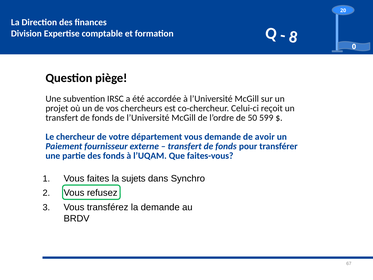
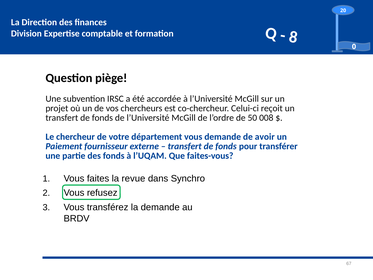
599: 599 -> 008 (266, 118)
sujets: sujets -> revue (133, 178)
